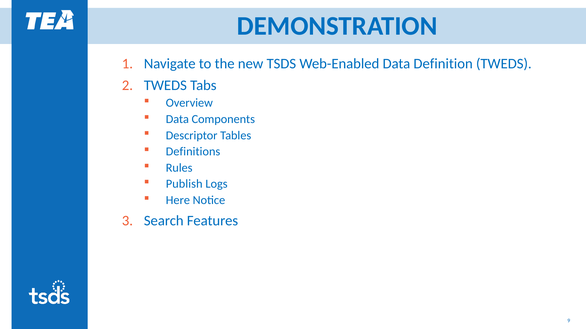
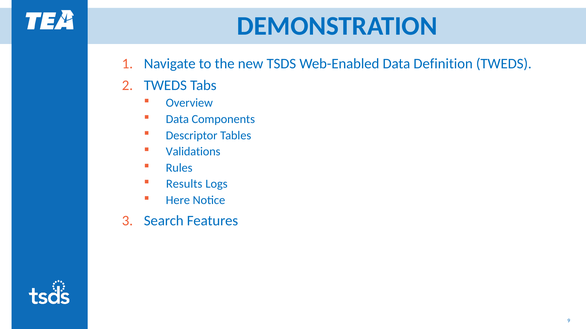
Definitions: Definitions -> Validations (193, 152)
Publish: Publish -> Results (184, 184)
